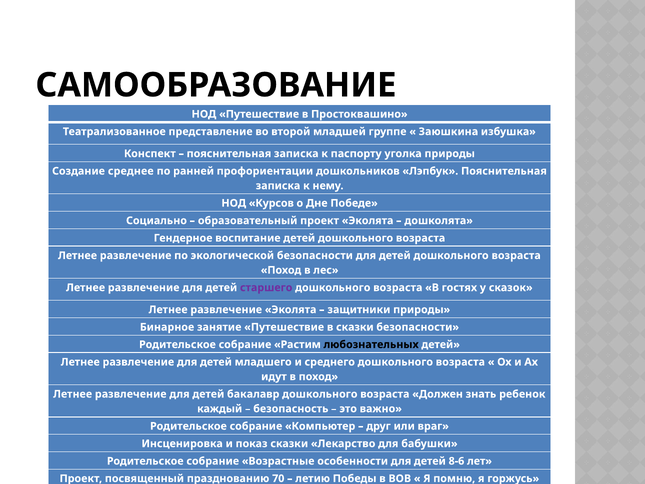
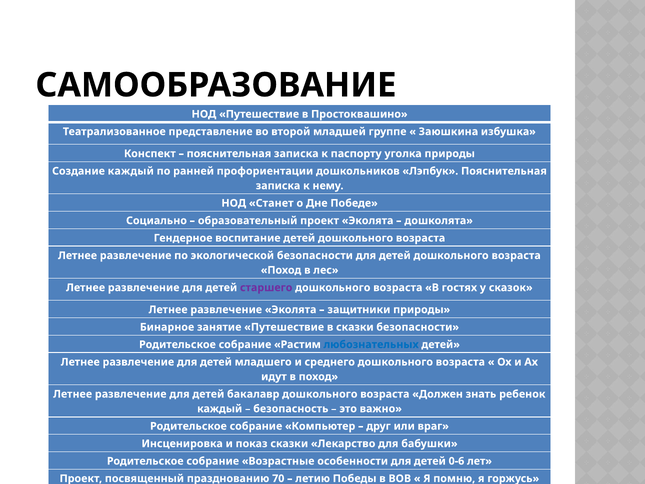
Создание среднее: среднее -> каждый (131, 171)
Курсов: Курсов -> Станет (271, 203)
любознательных colour: black -> blue (371, 344)
8-6: 8-6 -> 0-6 (456, 461)
